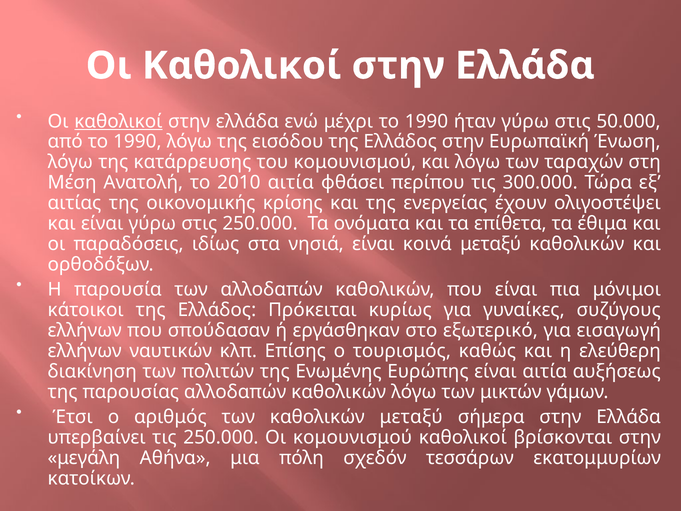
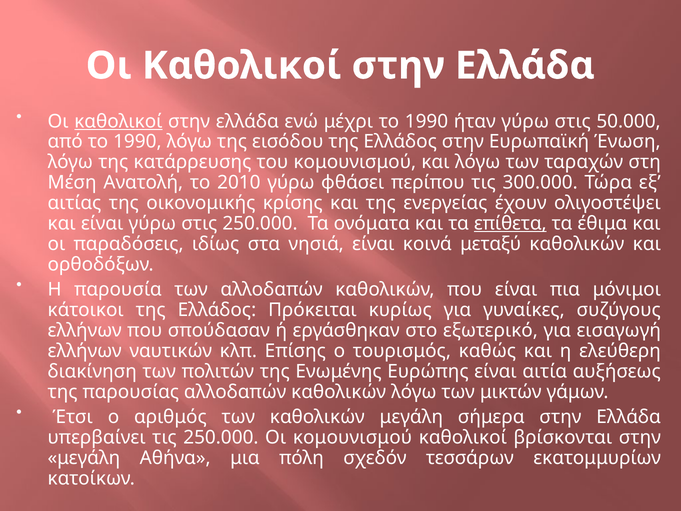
2010 αιτία: αιτία -> γύρω (291, 183)
επίθετα underline: none -> present (510, 223)
καθολικών μεταξύ: μεταξύ -> μεγάλη (411, 417)
